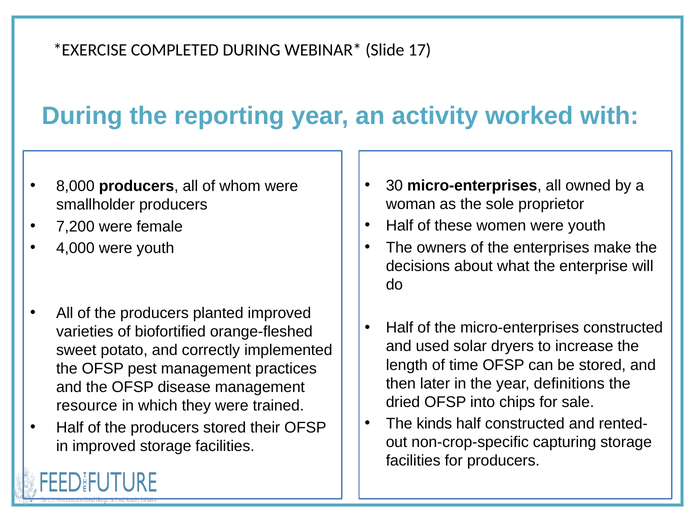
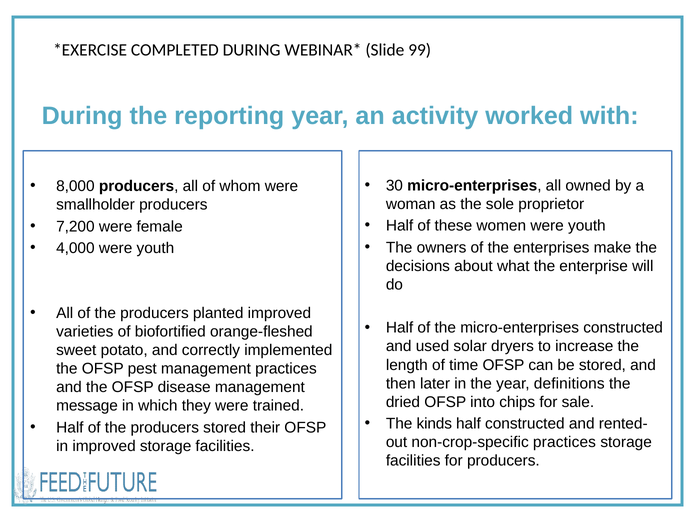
17: 17 -> 99 (420, 50)
resource: resource -> message (87, 405)
non-crop-specific capturing: capturing -> practices (564, 442)
